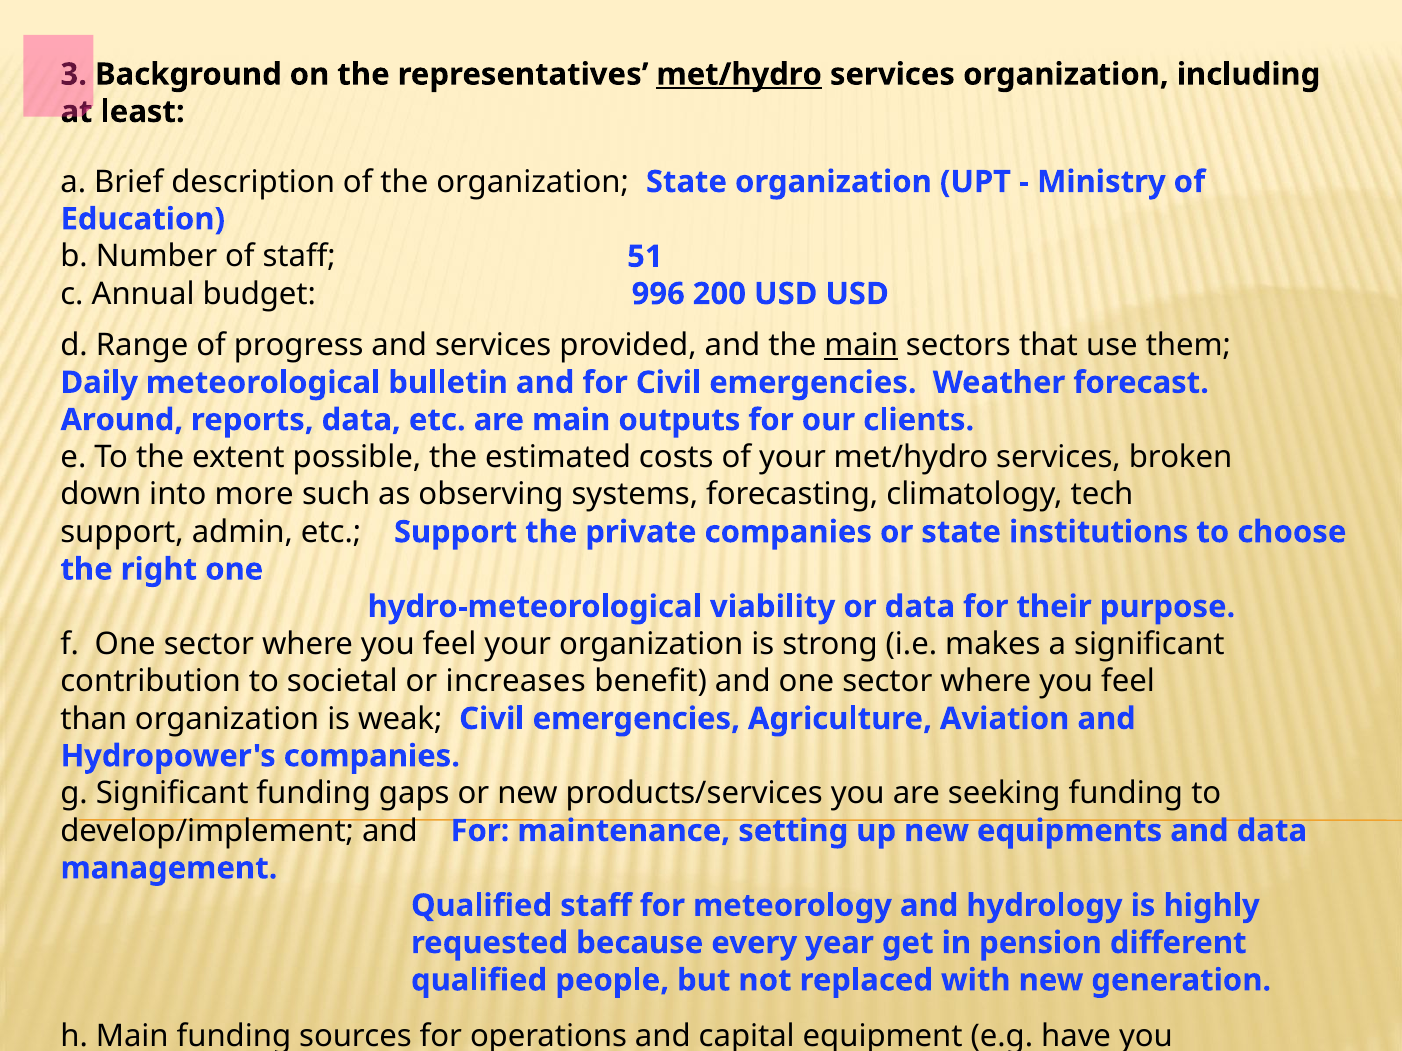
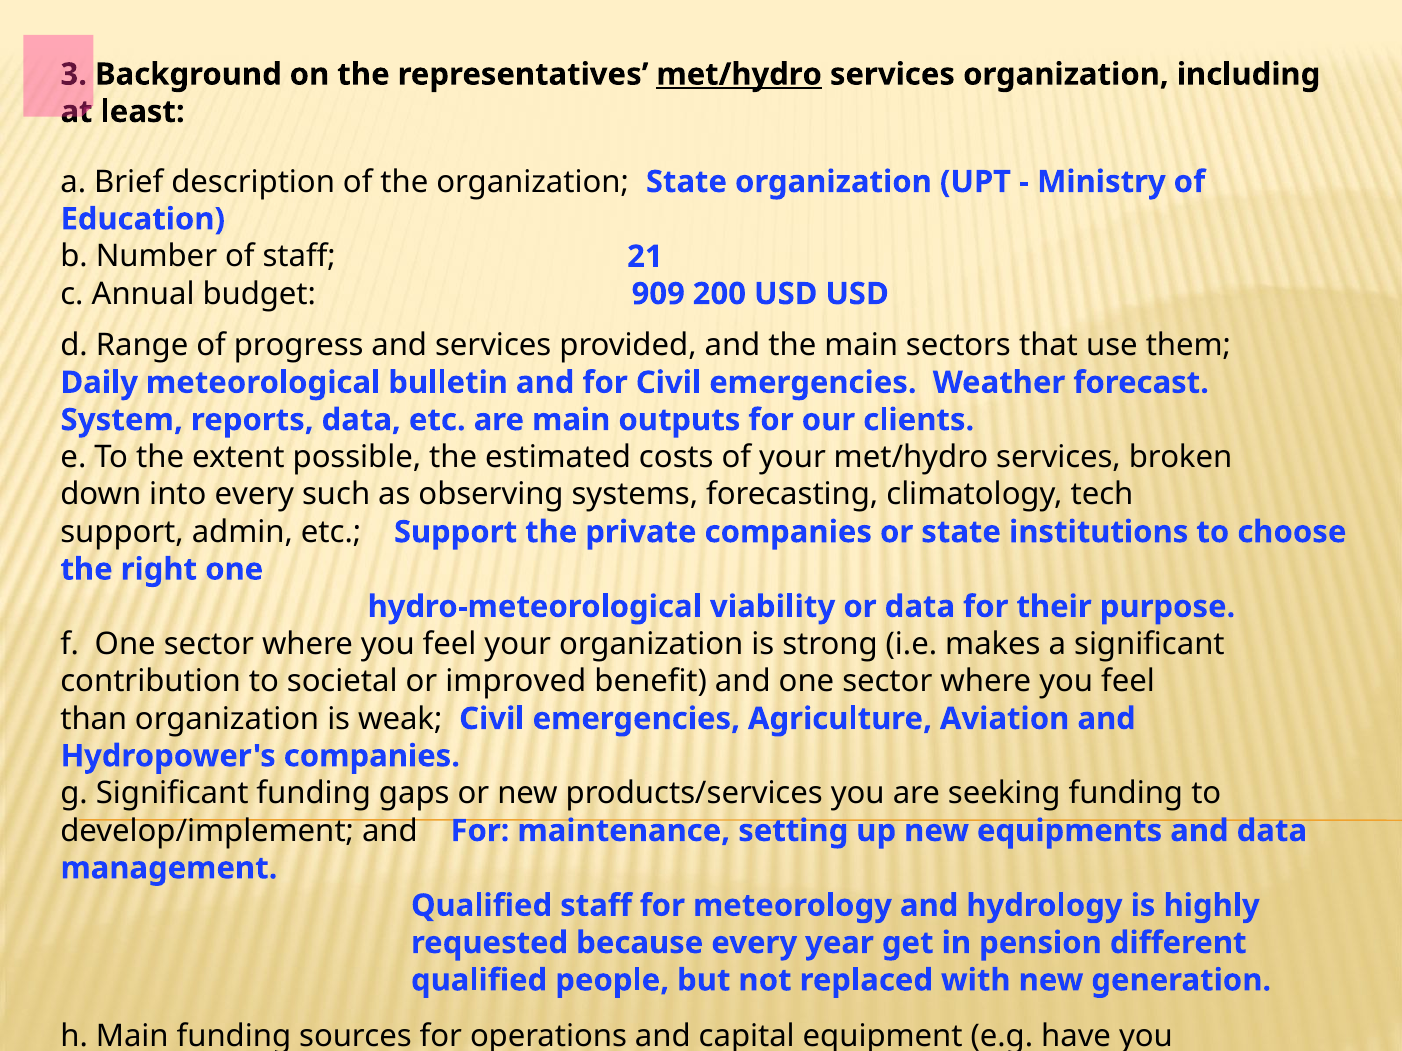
51: 51 -> 21 (645, 257)
996: 996 -> 909 (658, 294)
main underline: present -> none (861, 345)
Around: Around -> System (122, 420)
into more: more -> every (254, 495)
increases: increases -> improved (516, 682)
